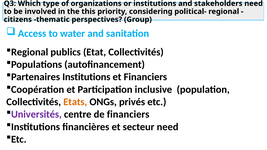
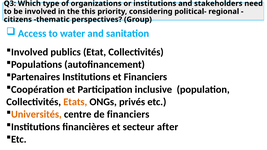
Regional: Regional -> Involved (30, 52)
Universités colour: purple -> orange (36, 114)
secteur need: need -> after (168, 127)
